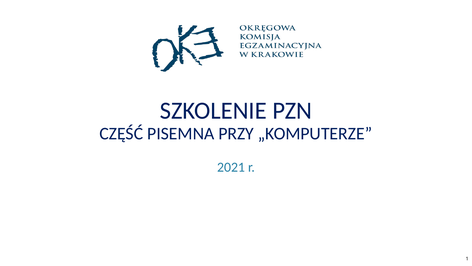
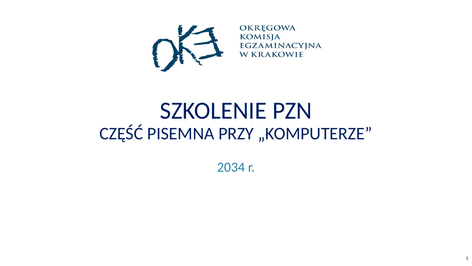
2021: 2021 -> 2034 (231, 167)
